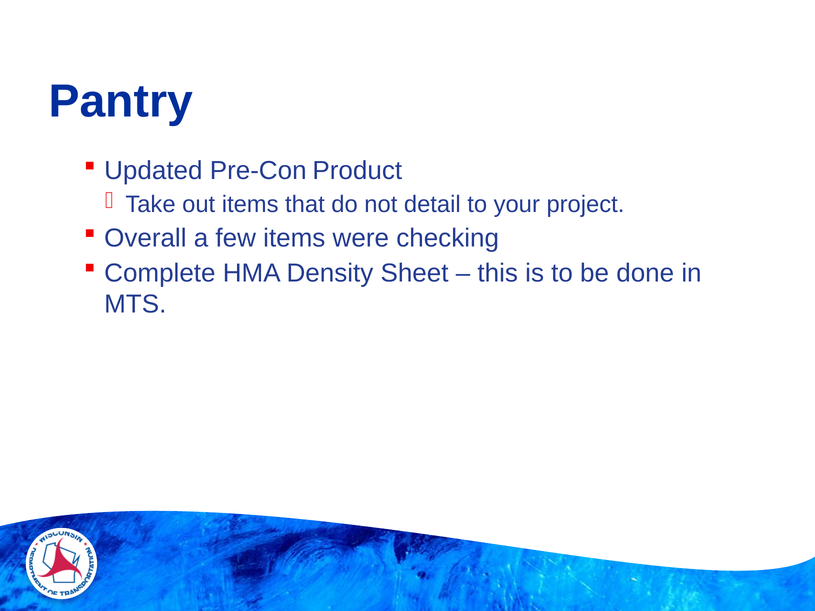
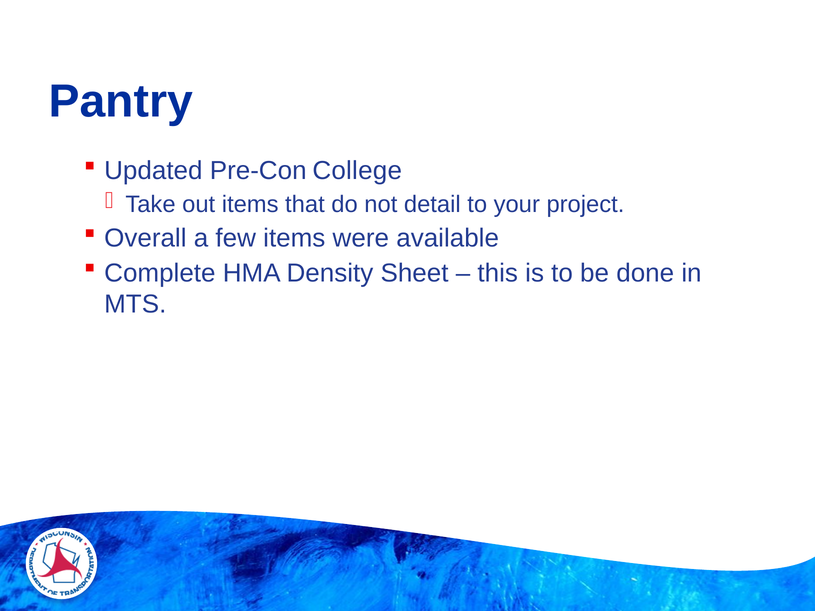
Product: Product -> College (357, 171)
checking: checking -> available (448, 238)
